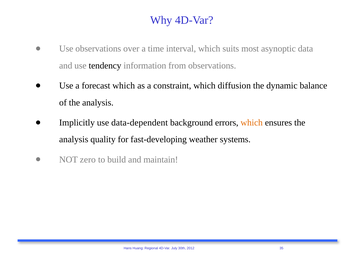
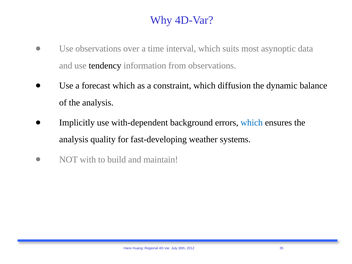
data-dependent: data-dependent -> with-dependent (140, 123)
which colour: orange -> blue (252, 123)
zero: zero -> with (88, 160)
